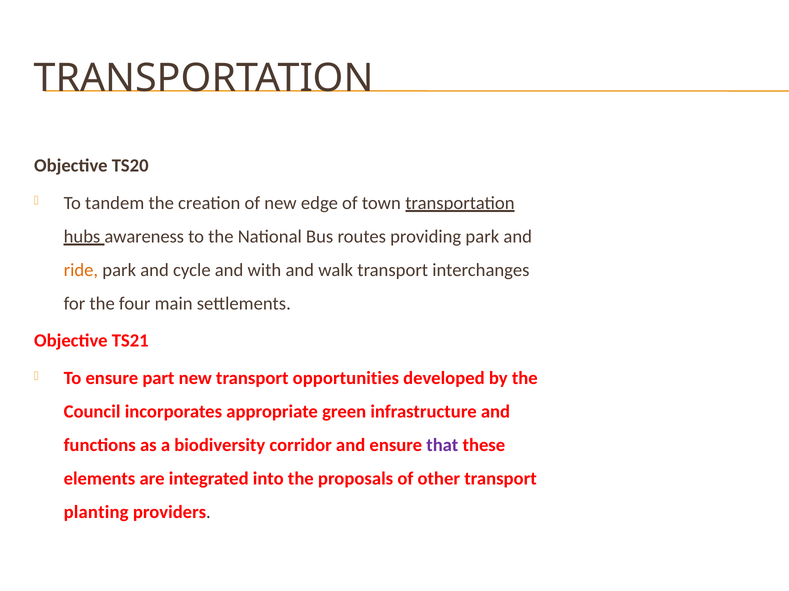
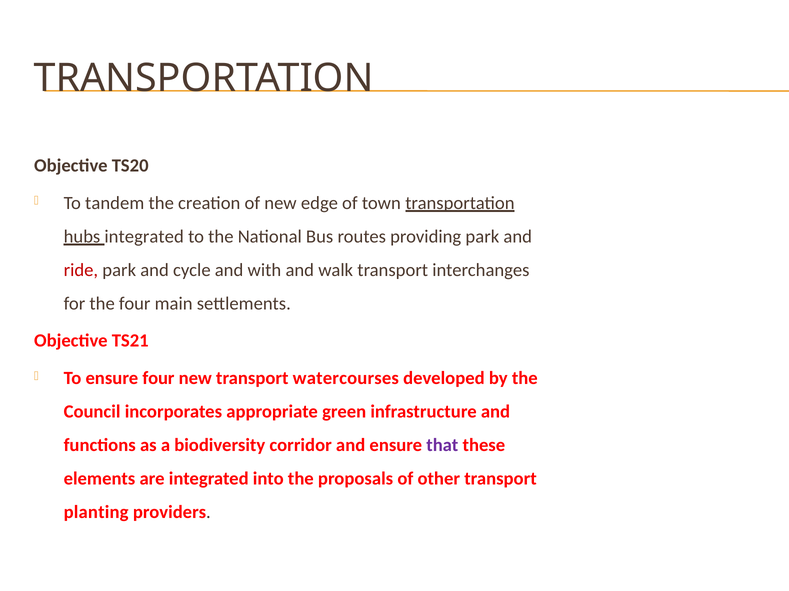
hubs awareness: awareness -> integrated (144, 237)
ride colour: orange -> red (81, 270)
ensure part: part -> four (158, 379)
opportunities: opportunities -> watercourses (346, 379)
